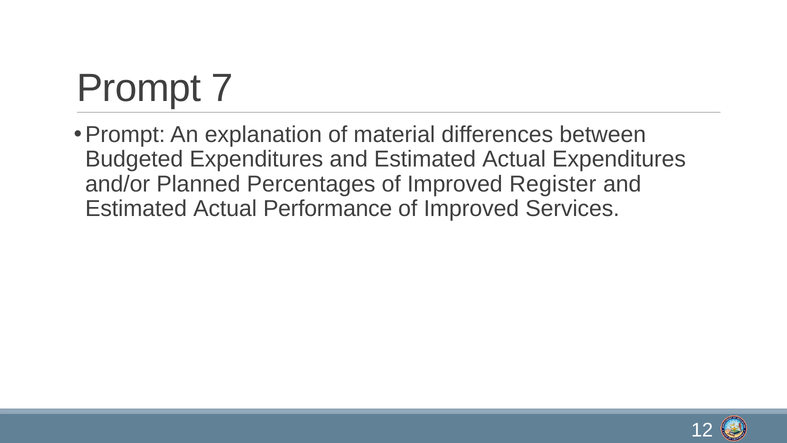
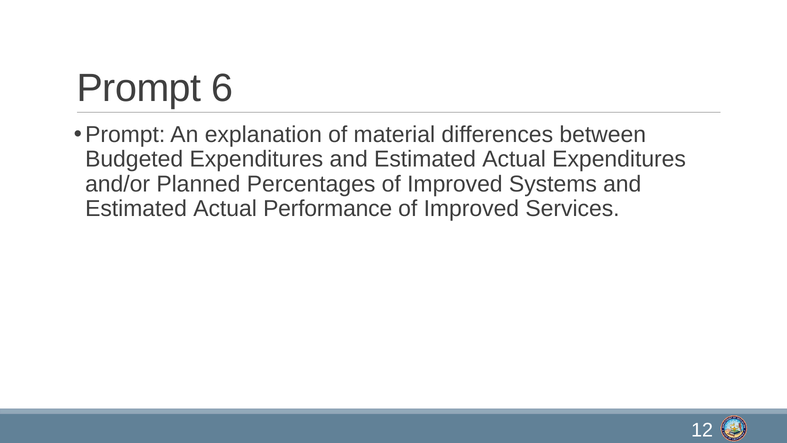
7: 7 -> 6 (222, 88)
Register: Register -> Systems (553, 184)
